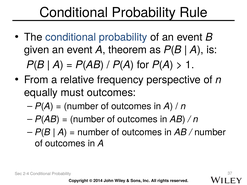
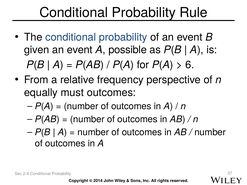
theorem: theorem -> possible (128, 50)
1: 1 -> 6 (190, 65)
